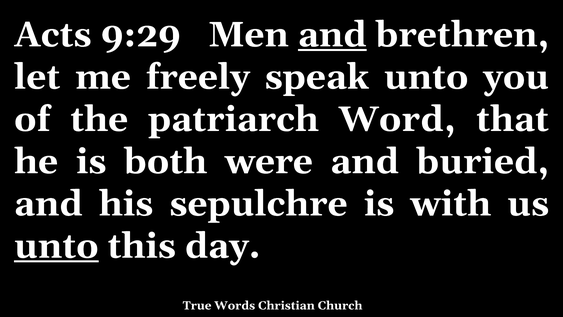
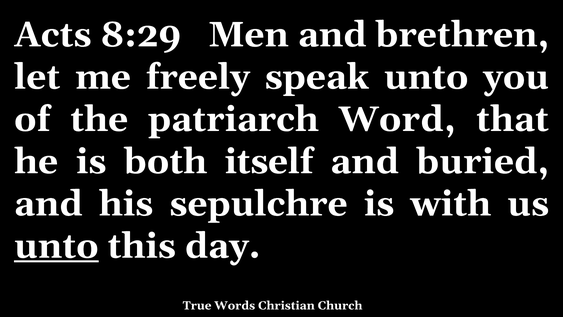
9:29: 9:29 -> 8:29 (141, 35)
and underline: present -> none (332, 35)
were: were -> itself (269, 161)
